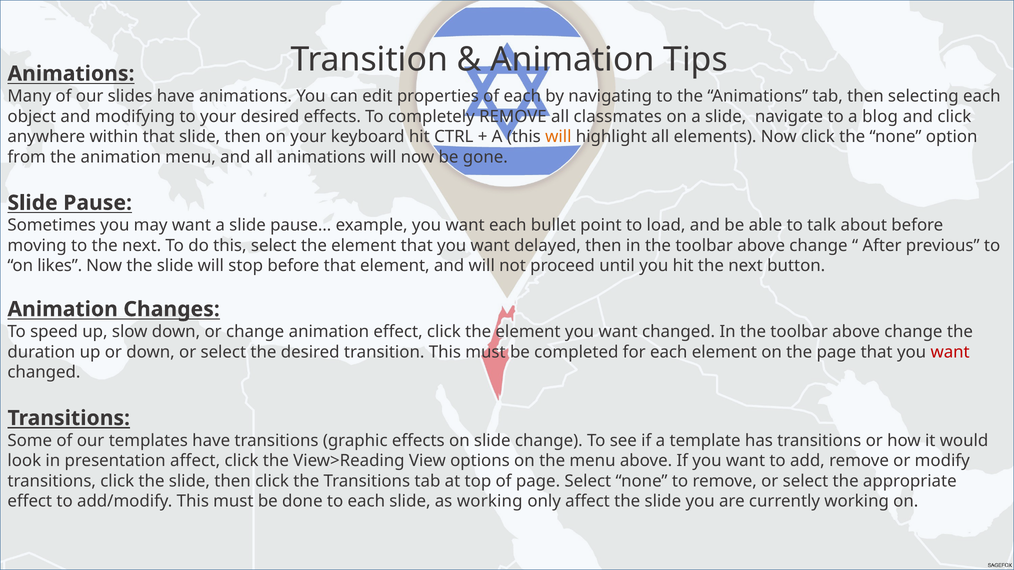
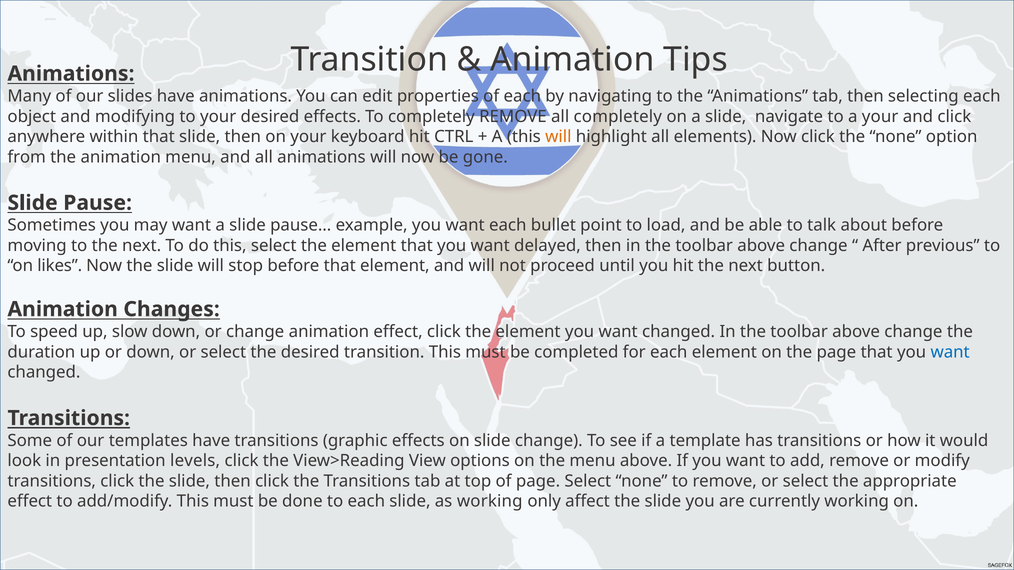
all classmates: classmates -> completely (618, 117)
a blog: blog -> your (880, 117)
want colour: red -> blue (950, 352)
presentation affect: affect -> levels (195, 461)
